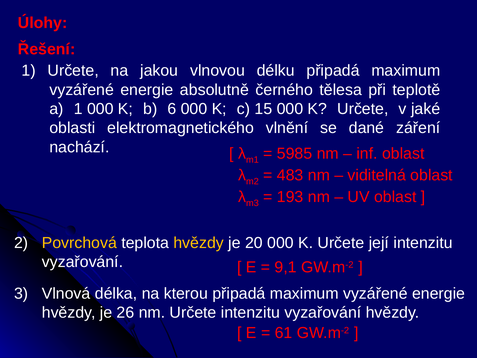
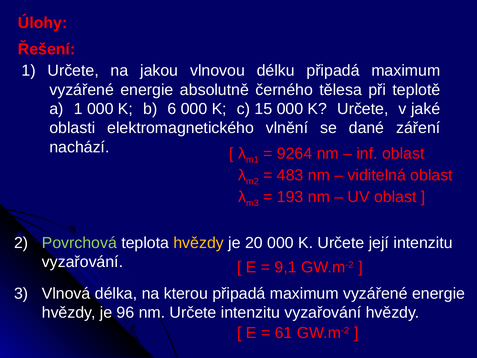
5985: 5985 -> 9264 (295, 153)
Povrchová colour: yellow -> light green (79, 243)
26: 26 -> 96 (126, 312)
